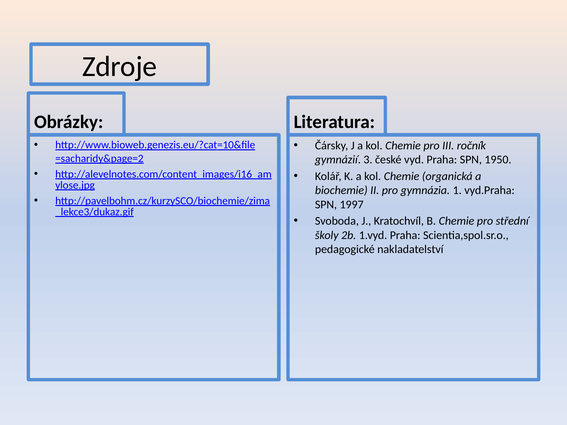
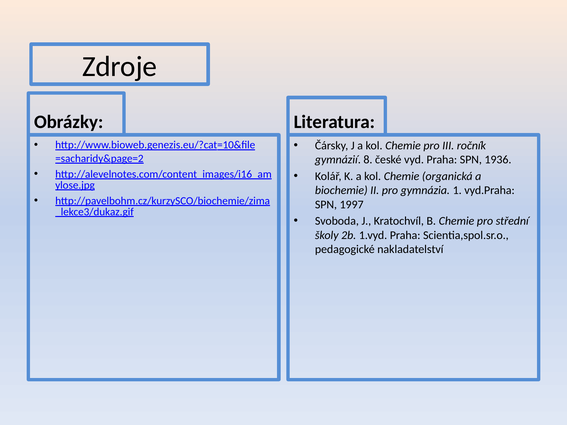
3: 3 -> 8 (368, 160)
1950: 1950 -> 1936 (498, 160)
